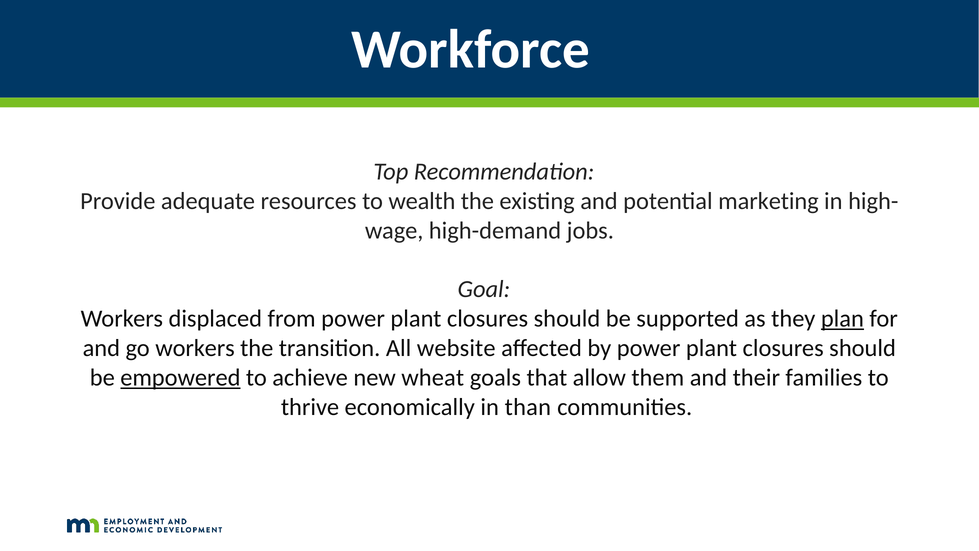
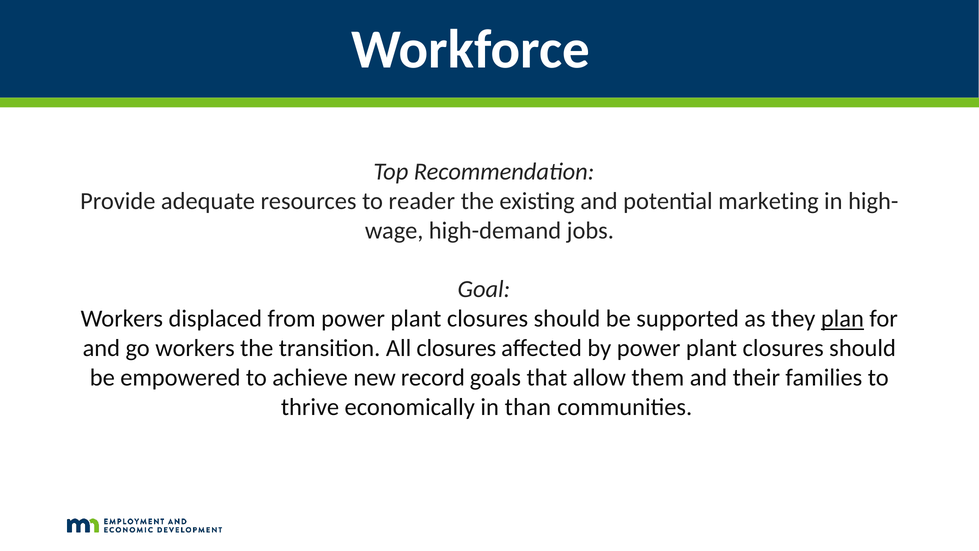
wealth: wealth -> reader (422, 201)
All website: website -> closures (456, 348)
empowered underline: present -> none (180, 377)
wheat: wheat -> record (433, 377)
